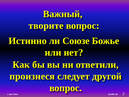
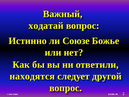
творите: творите -> ходатай (46, 26)
произнеся: произнеся -> находятся (32, 76)
